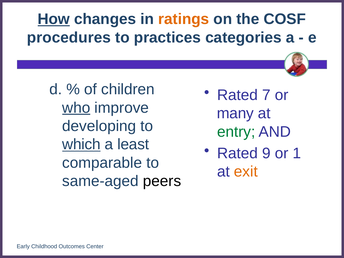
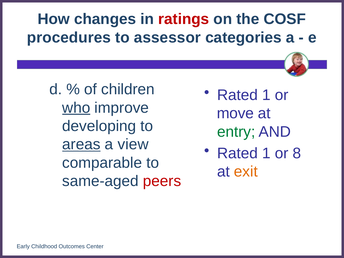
How underline: present -> none (54, 19)
ratings colour: orange -> red (184, 19)
practices: practices -> assessor (167, 37)
7: 7 -> 1 (266, 95)
many: many -> move (235, 113)
which: which -> areas (81, 144)
least: least -> view (133, 144)
9: 9 -> 1 (266, 153)
1: 1 -> 8 (297, 153)
peers colour: black -> red (162, 181)
